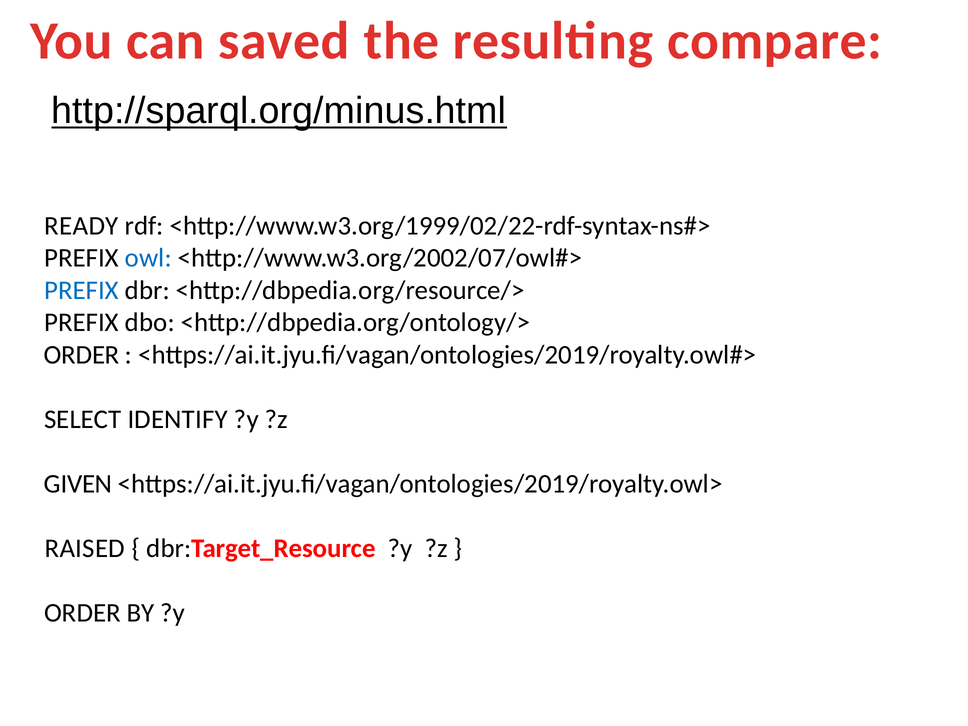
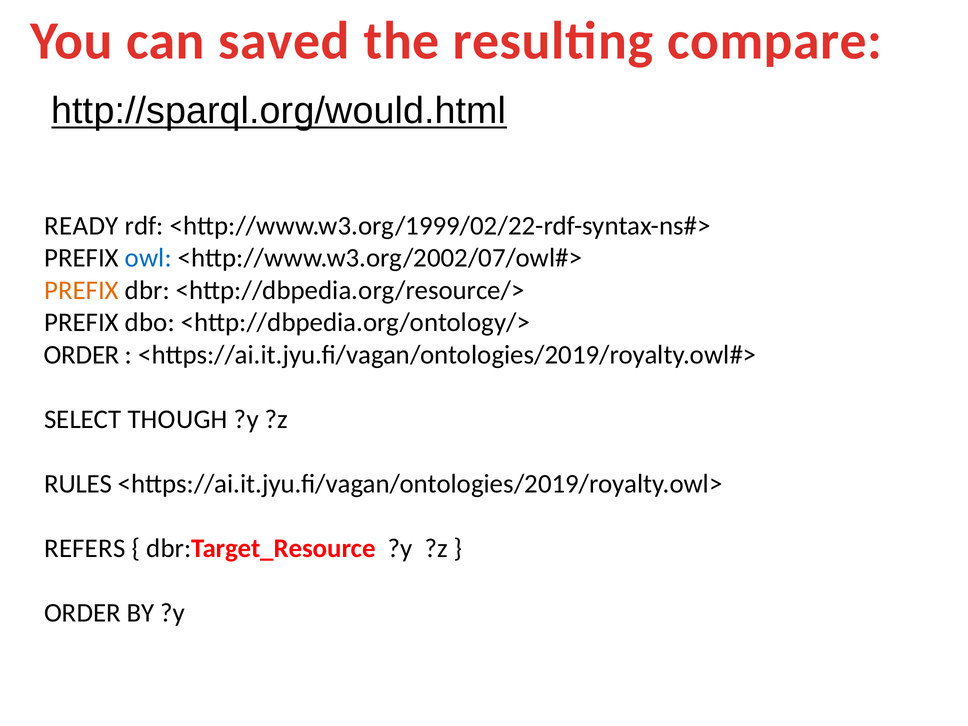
http://sparql.org/minus.html: http://sparql.org/minus.html -> http://sparql.org/would.html (279, 111)
PREFIX colour: blue -> orange (82, 290)
IDENTIFY: IDENTIFY -> THOUGH (178, 419)
GIVEN: GIVEN -> RULES (78, 484)
RAISED: RAISED -> REFERS (85, 549)
